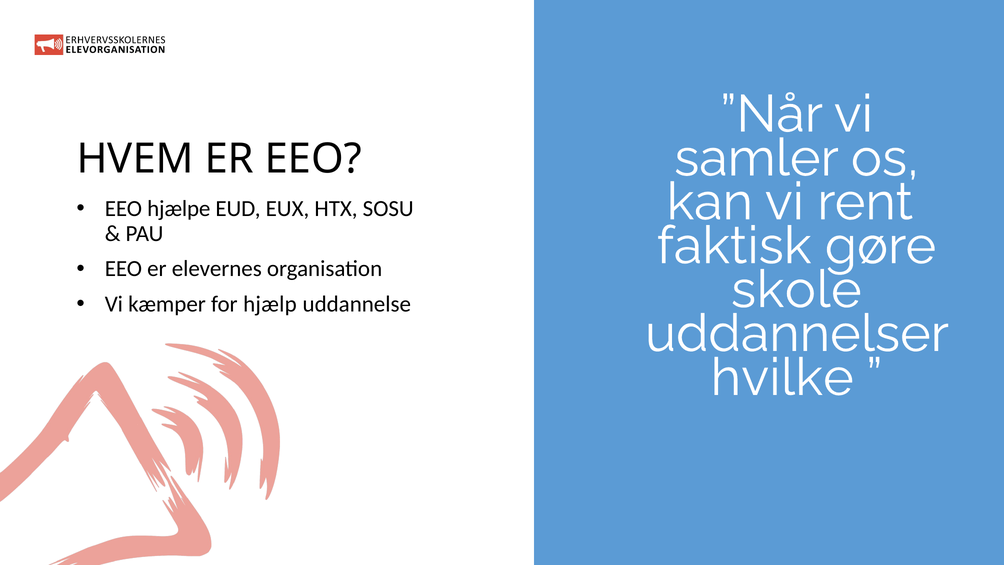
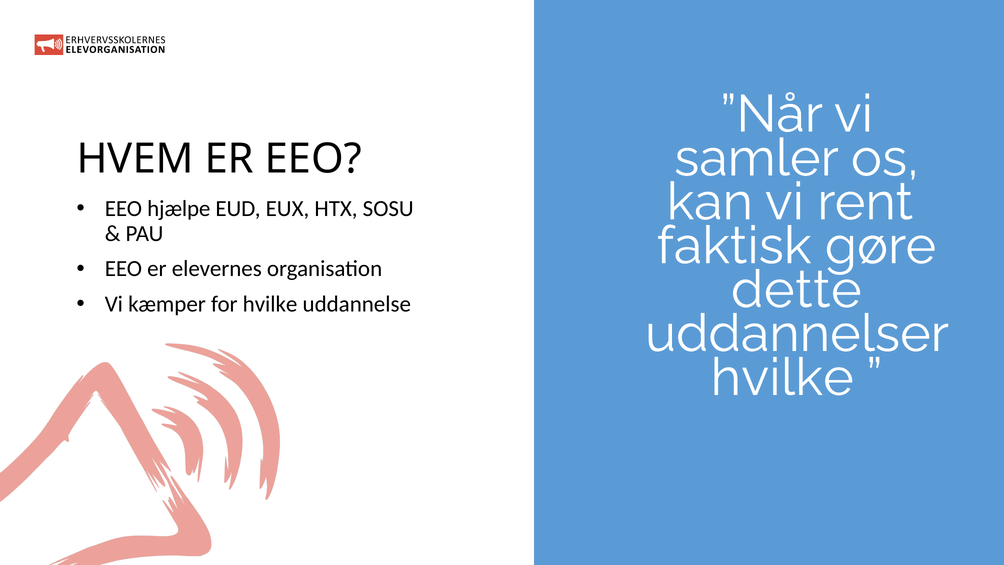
skole: skole -> dette (796, 290)
for hjælp: hjælp -> hvilke (270, 304)
